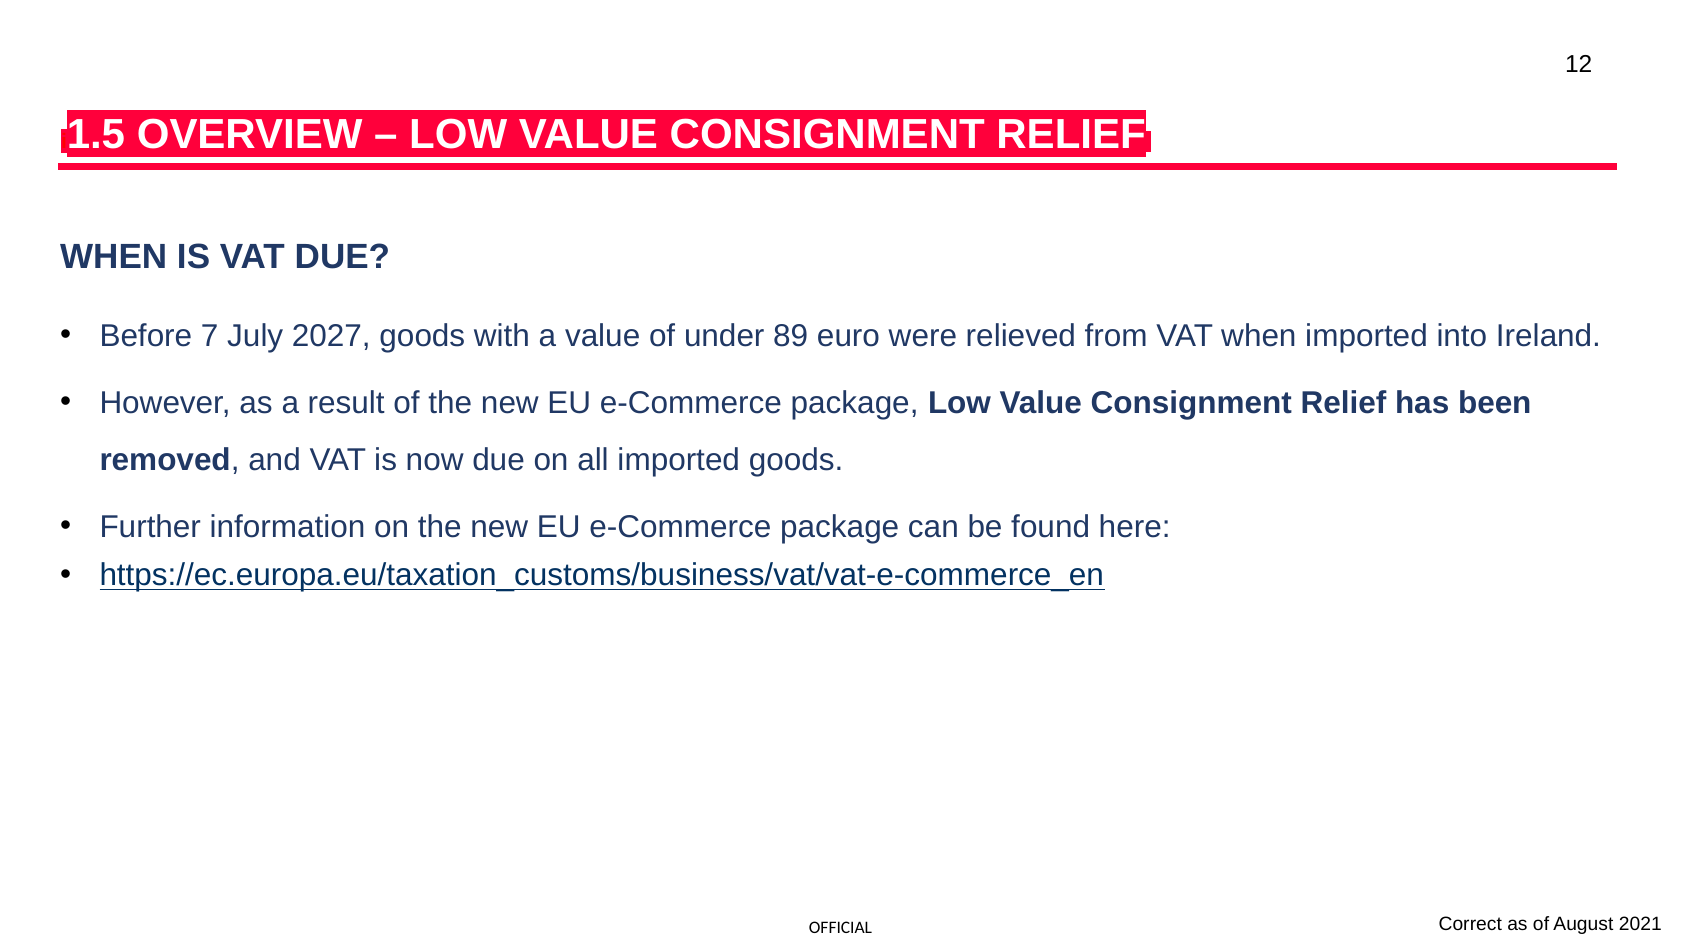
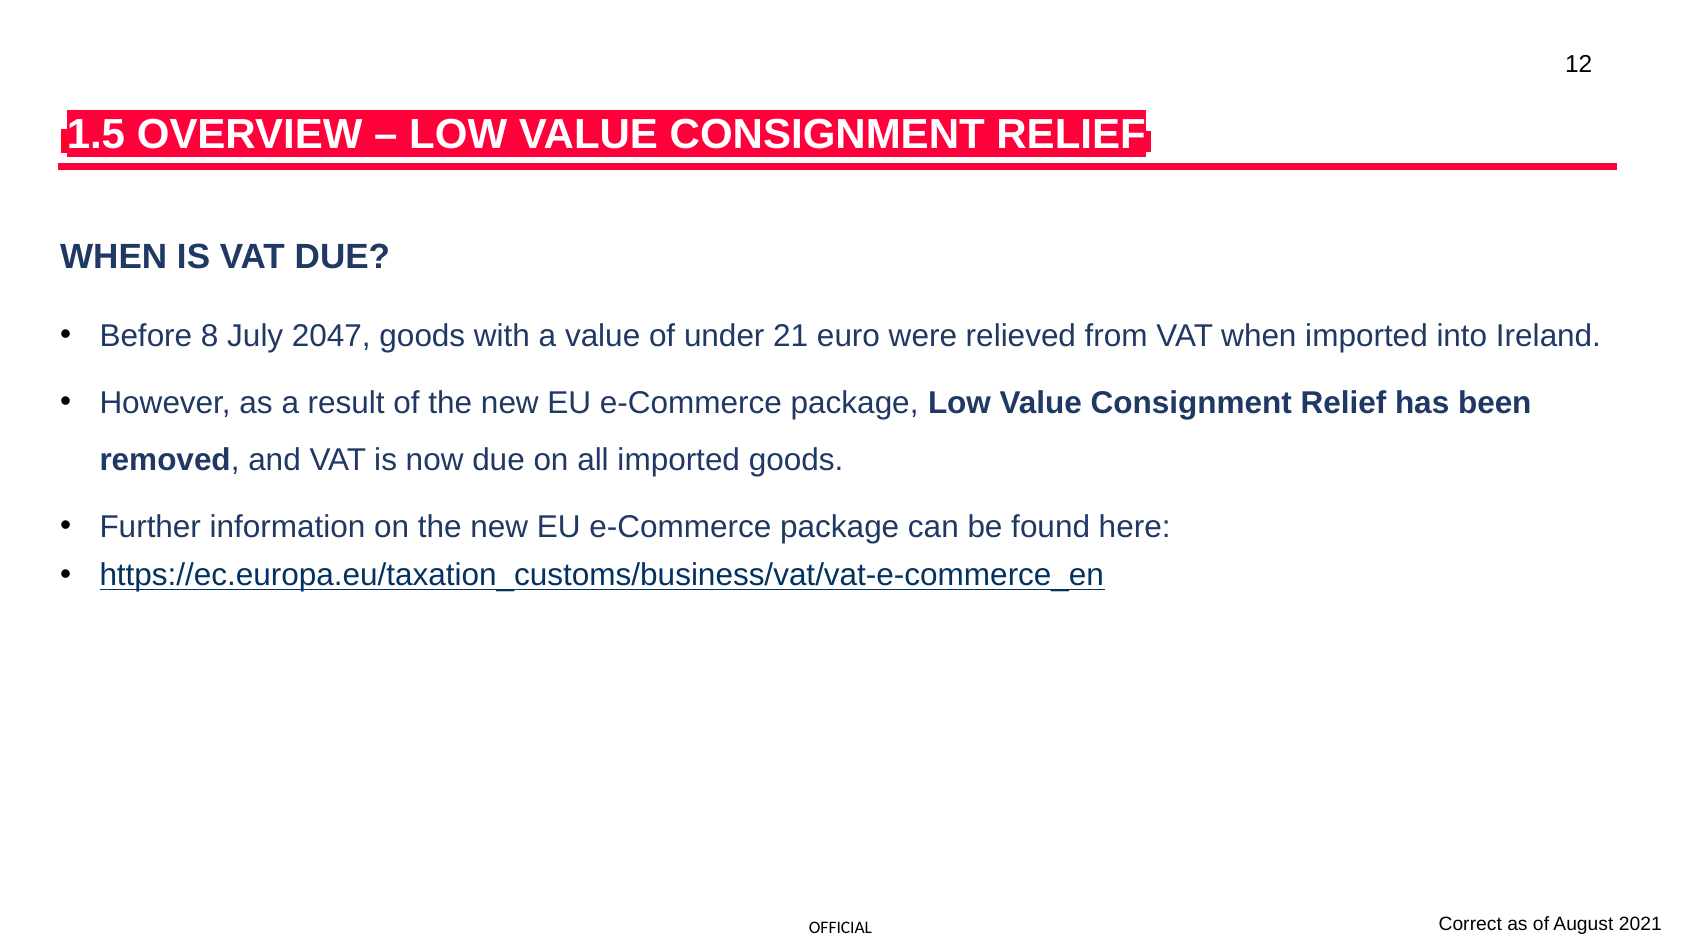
7: 7 -> 8 (210, 336)
2027: 2027 -> 2047 (331, 336)
89: 89 -> 21 (791, 336)
